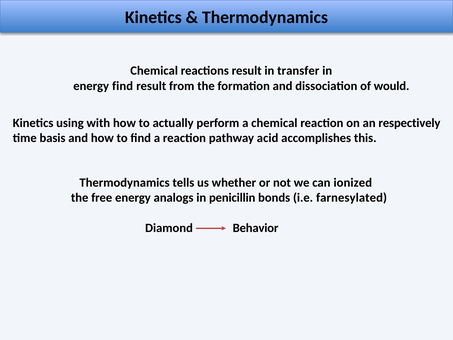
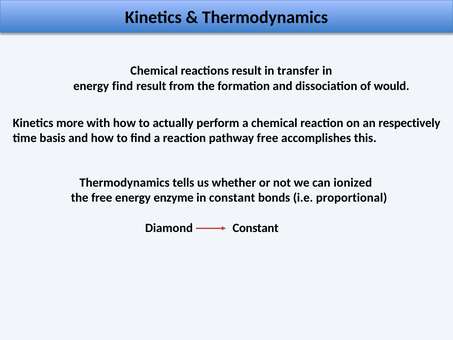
using: using -> more (70, 123)
pathway acid: acid -> free (268, 138)
analogs: analogs -> enzyme (174, 198)
in penicillin: penicillin -> constant (232, 198)
farnesylated: farnesylated -> proportional (352, 198)
Diamond Behavior: Behavior -> Constant (256, 228)
